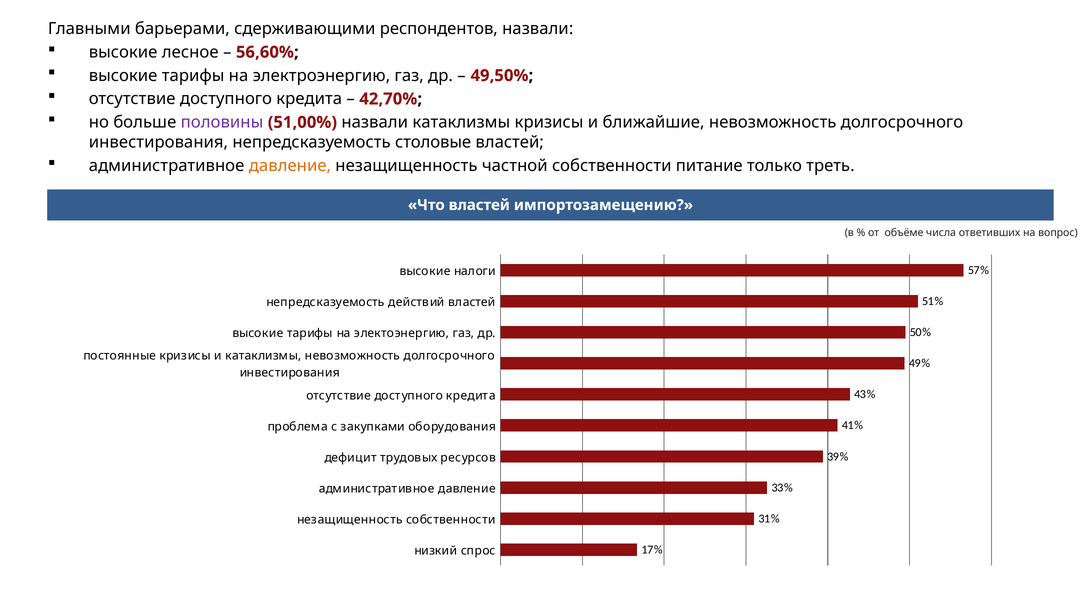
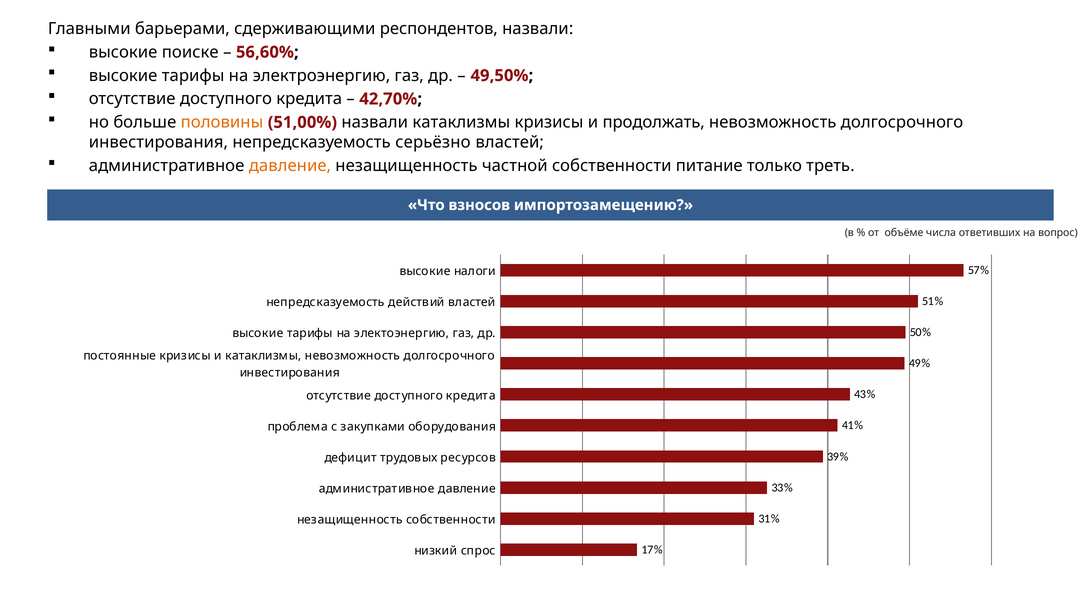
лесное: лесное -> поиске (190, 52)
половины colour: purple -> orange (222, 122)
ближайшие: ближайшие -> продолжать (654, 122)
столовые: столовые -> серьёзно (433, 142)
Что властей: властей -> взносов (479, 205)
